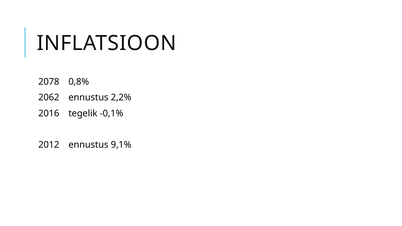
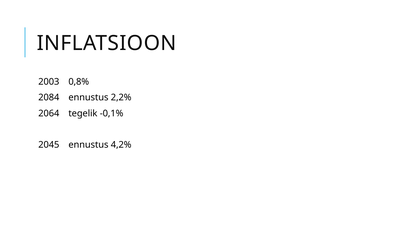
2078: 2078 -> 2003 (49, 82)
2062: 2062 -> 2084 (49, 98)
2016: 2016 -> 2064 (49, 113)
2012: 2012 -> 2045 (49, 145)
9,1%: 9,1% -> 4,2% (121, 145)
